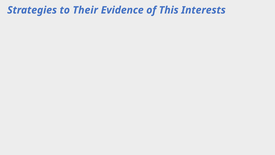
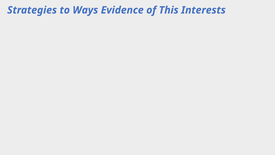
Their: Their -> Ways (85, 10)
